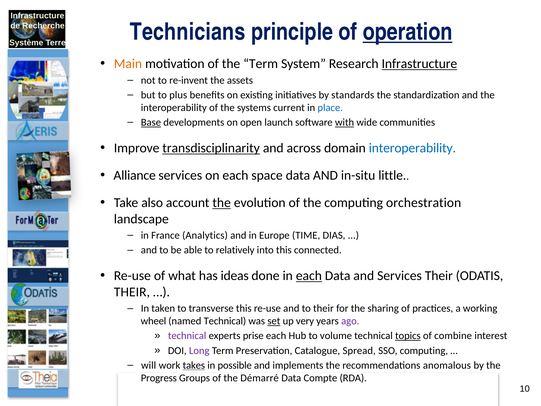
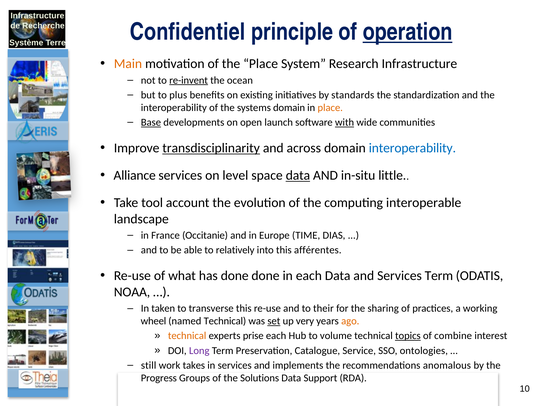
Technicians: Technicians -> Confidentiel (188, 32)
the Term: Term -> Place (261, 64)
Infrastructure underline: present -> none (419, 64)
re-invent underline: none -> present (189, 80)
assets: assets -> ocean (240, 80)
systems current: current -> domain (289, 108)
place colour: blue -> orange (330, 108)
on each: each -> level (235, 175)
data underline: none -> present (298, 175)
also: also -> tool (152, 203)
the underline: present -> none (222, 203)
orchestration: orchestration -> interoperable (424, 203)
Analytics: Analytics -> Occitanie (205, 235)
connected: connected -> afférentes (318, 250)
has ideas: ideas -> done (235, 276)
each underline: present -> none (309, 276)
Services Their: Their -> Term (439, 276)
THEIR: THEIR -> NOAA (132, 292)
ago colour: purple -> orange (350, 321)
technical colour: purple -> orange (187, 336)
Spread: Spread -> Service (359, 350)
SSO computing: computing -> ontologies (424, 350)
will: will -> still (149, 365)
takes underline: present -> none (194, 365)
in possible: possible -> services (235, 365)
Démarré: Démarré -> Solutions (260, 378)
Compte: Compte -> Support (320, 378)
